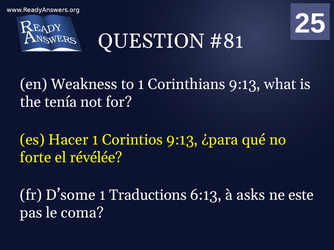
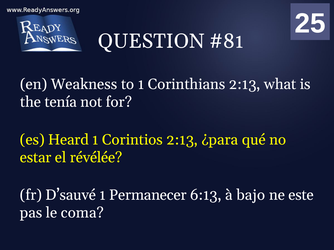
Corinthians 9:13: 9:13 -> 2:13 (245, 84)
Hacer: Hacer -> Heard (69, 140)
Corintios 9:13: 9:13 -> 2:13 (182, 140)
forte: forte -> estar (36, 158)
D’some: D’some -> D’sauvé (71, 195)
Traductions: Traductions -> Permanecer (148, 195)
asks: asks -> bajo (251, 195)
